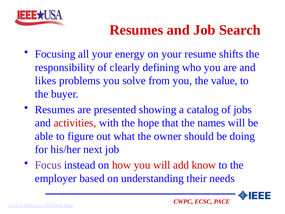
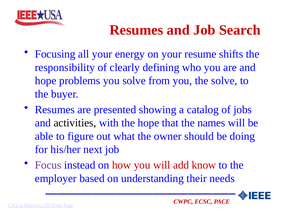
likes: likes -> hope (46, 81)
the value: value -> solve (224, 81)
activities colour: red -> black (75, 123)
